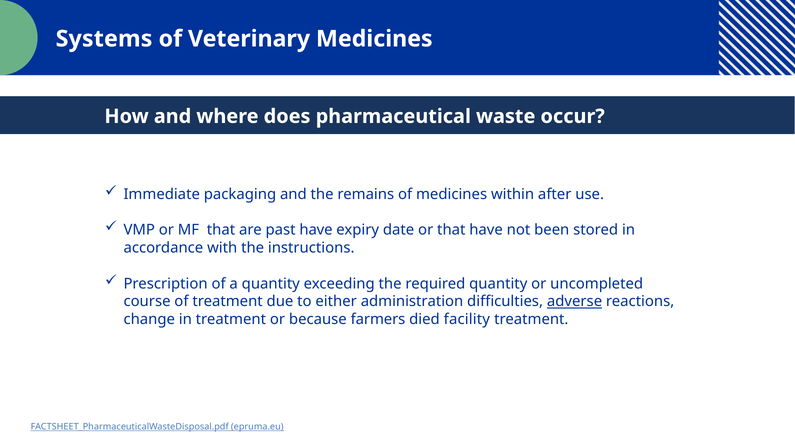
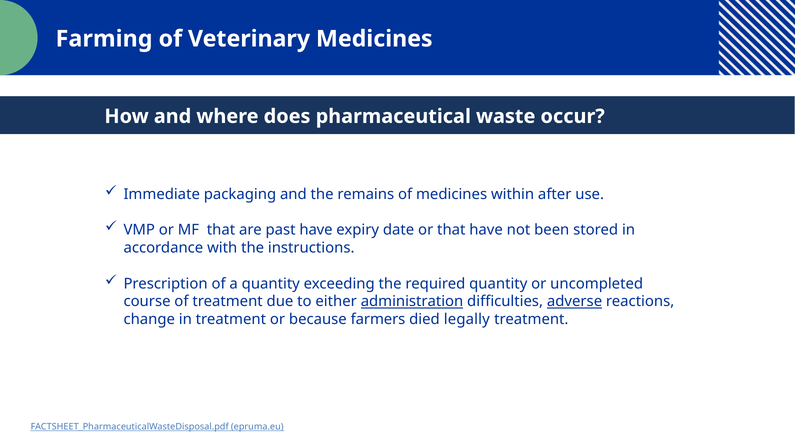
Systems: Systems -> Farming (104, 39)
administration underline: none -> present (412, 301)
facility: facility -> legally (467, 319)
